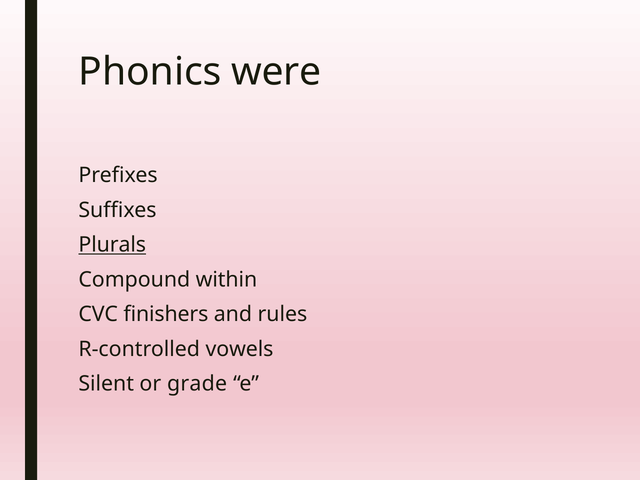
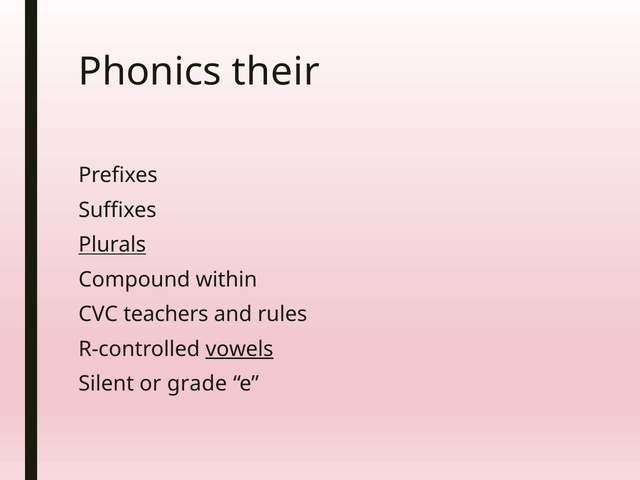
were: were -> their (276, 72)
finishers: finishers -> teachers (166, 314)
vowels underline: none -> present (239, 349)
